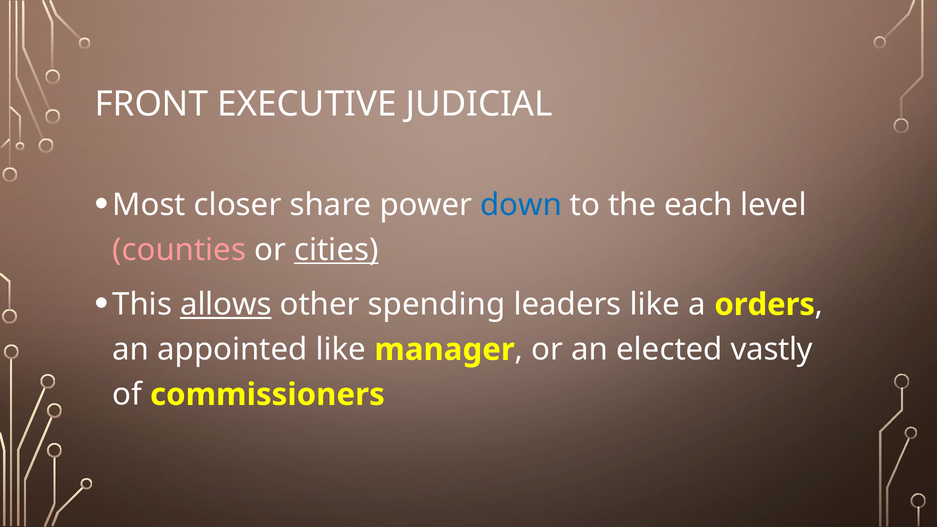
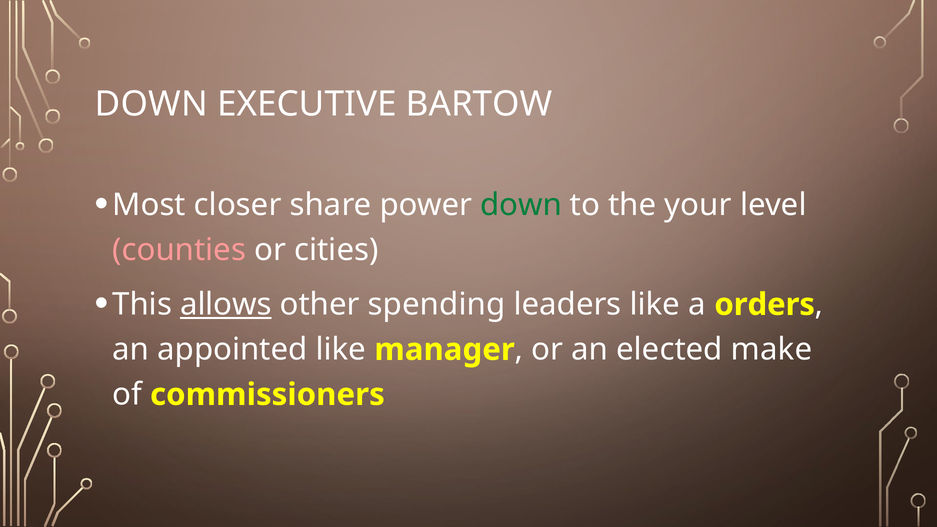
FRONT: FRONT -> DOWN (151, 104)
JUDICIAL: JUDICIAL -> BARTOW (479, 104)
down colour: blue -> green (521, 205)
each: each -> your (698, 205)
cities underline: present -> none (336, 250)
vastly: vastly -> make (772, 350)
